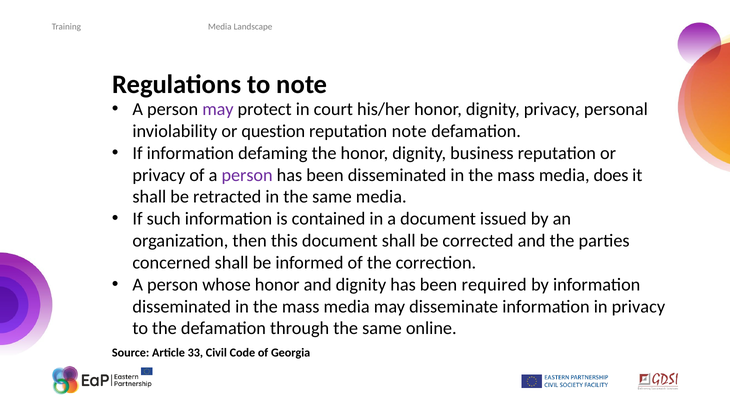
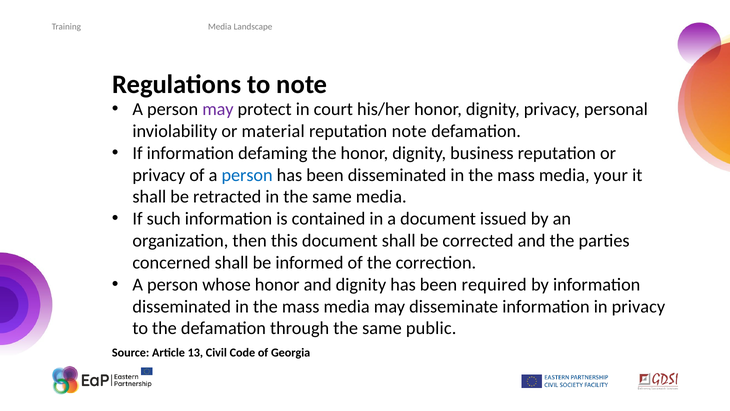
question: question -> material (273, 131)
person colour: purple -> blue (247, 175)
does: does -> your (611, 175)
online: online -> public (431, 328)
33: 33 -> 13 (195, 352)
